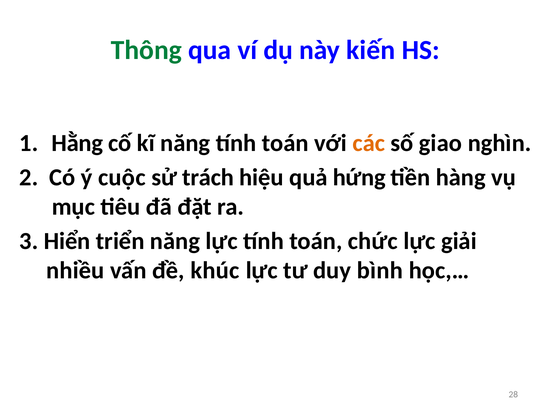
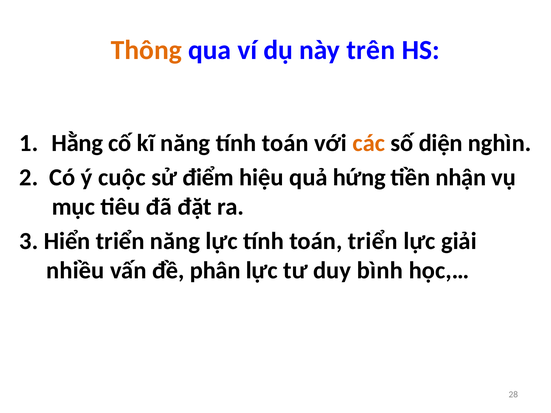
Thông colour: green -> orange (146, 50)
kiến: kiến -> trên (371, 50)
giao: giao -> diện (441, 143)
trách: trách -> điểm (208, 177)
hàng: hàng -> nhận (461, 177)
toán chức: chức -> triển (373, 241)
khúc: khúc -> phân (215, 271)
